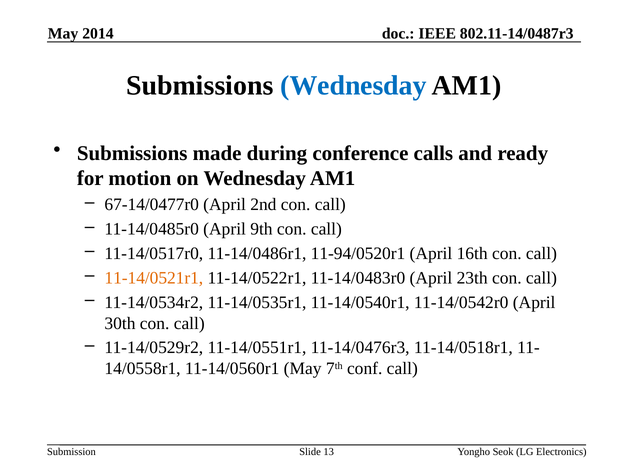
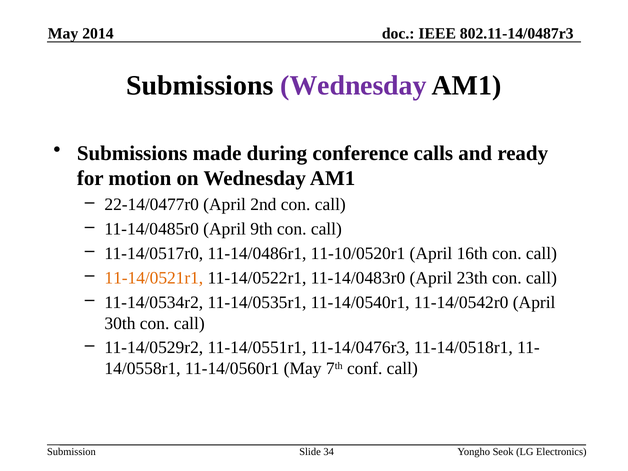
Wednesday colour: blue -> purple (353, 86)
67-14/0477r0: 67-14/0477r0 -> 22-14/0477r0 (152, 205)
11-94/0520r1: 11-94/0520r1 -> 11-10/0520r1 (358, 253)
13: 13 -> 34 (329, 452)
